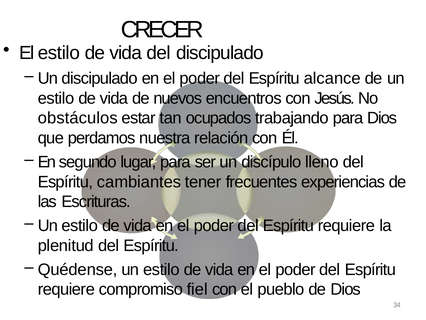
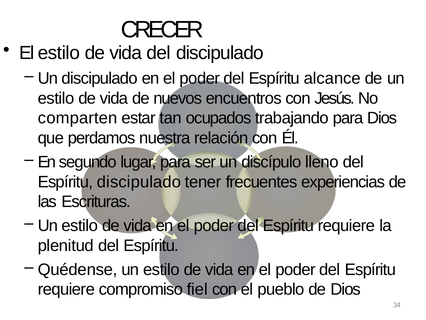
obstáculos: obstáculos -> comparten (78, 118)
Espíritu cambiantes: cambiantes -> discipulado (139, 182)
